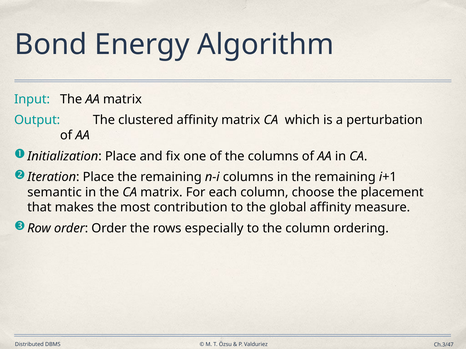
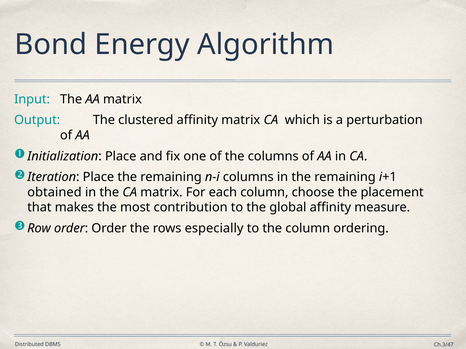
semantic: semantic -> obtained (54, 192)
